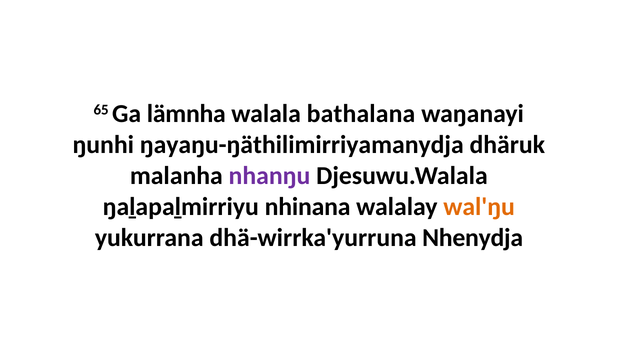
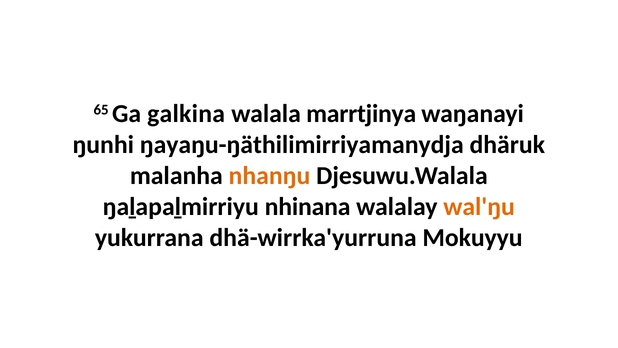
lämnha: lämnha -> galkina (186, 114)
bathalana: bathalana -> marrtjinya (361, 114)
nhanŋu colour: purple -> orange (269, 176)
Nhenydja: Nhenydja -> Mokuyyu (473, 237)
